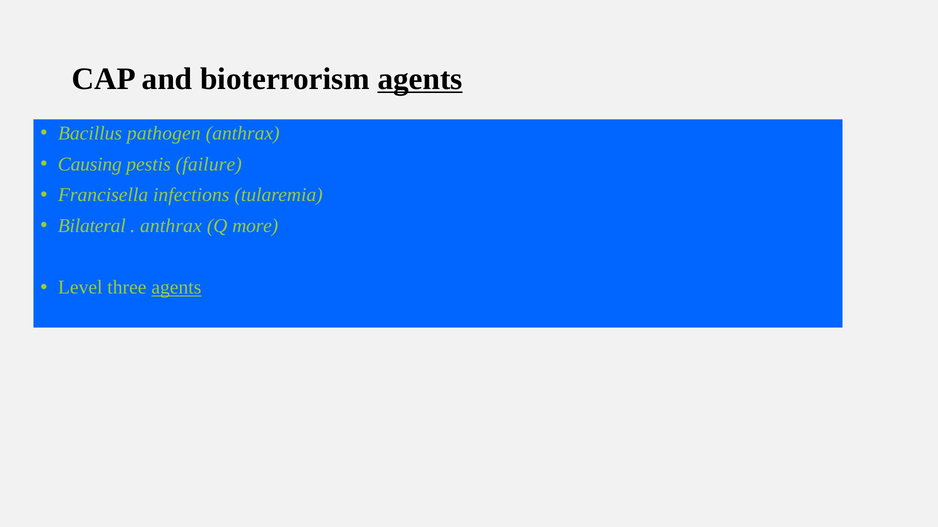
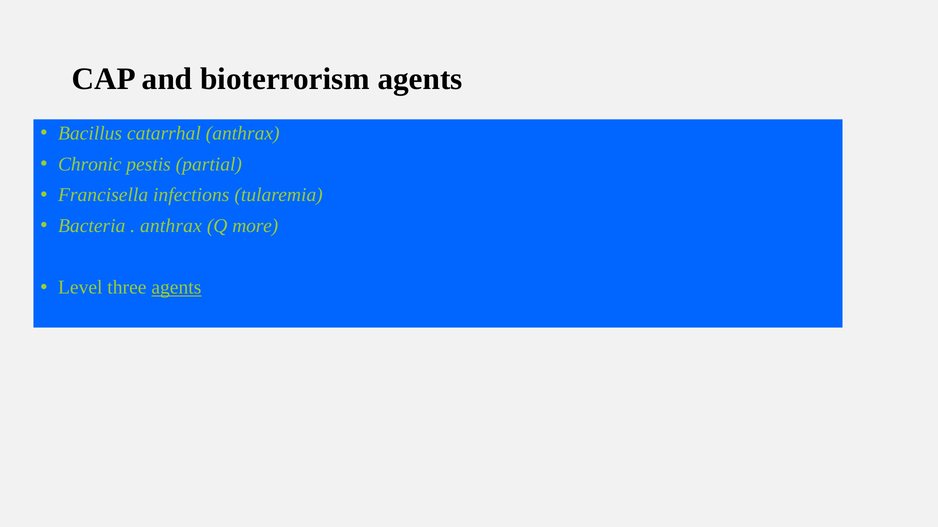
agents underline: present -> none (420, 79)
pathogen: pathogen -> catarrhal (164, 133)
Causing: Causing -> Chronic (90, 164)
failure: failure -> partial (209, 164)
Bilateral: Bilateral -> Bacteria (92, 226)
